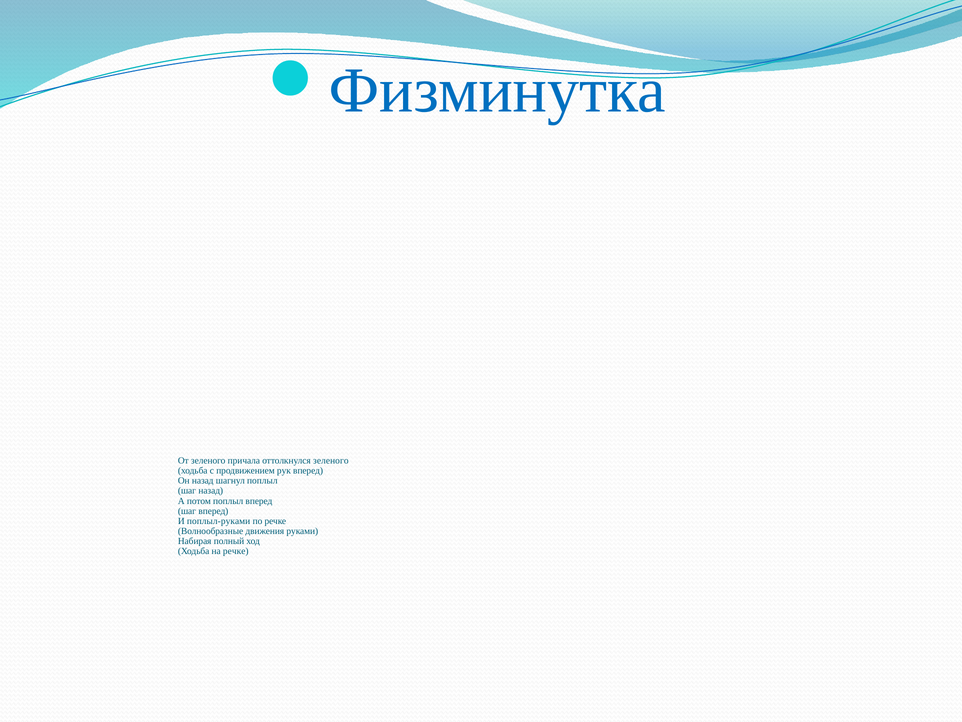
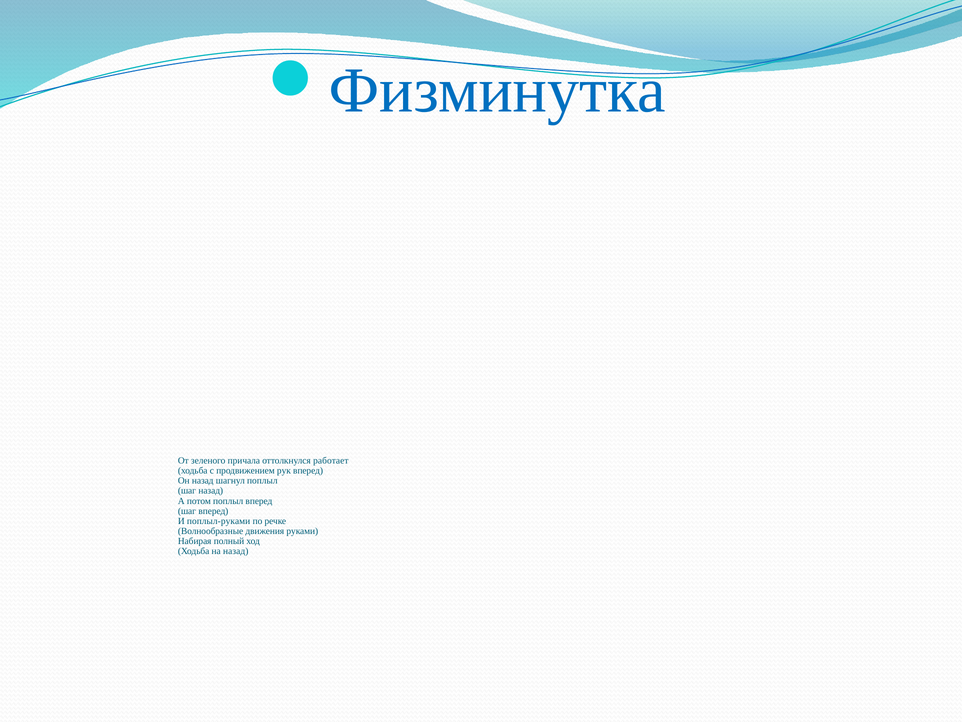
оттолкнулся зеленого: зеленого -> работает (331, 460)
на речке: речке -> назад (236, 551)
